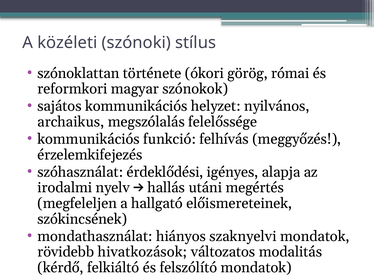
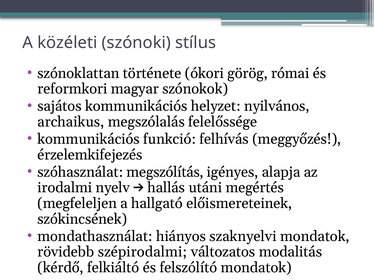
érdeklődési: érdeklődési -> megszólítás (165, 172)
hivatkozások: hivatkozások -> szépirodalmi (142, 252)
